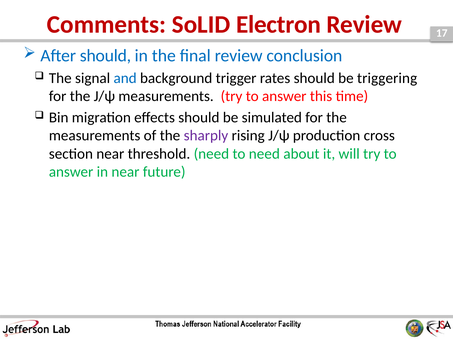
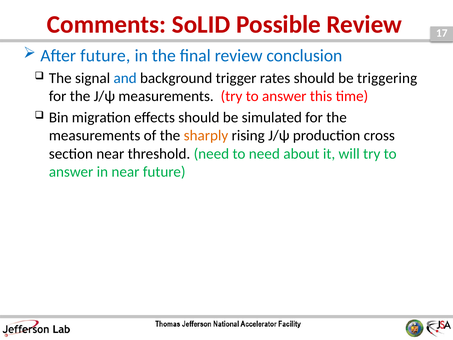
Electron: Electron -> Possible (278, 24)
After should: should -> future (105, 56)
sharply colour: purple -> orange (206, 135)
